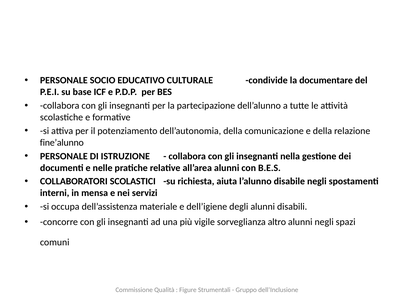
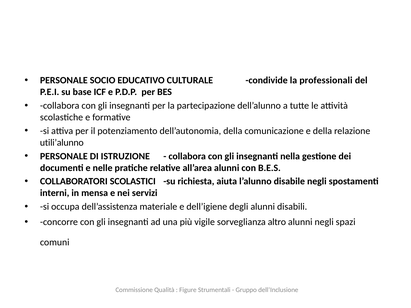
documentare: documentare -> professionali (326, 81)
fine’alunno: fine’alunno -> utili’alunno (62, 143)
